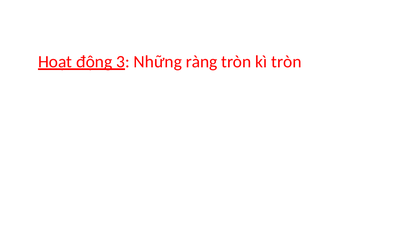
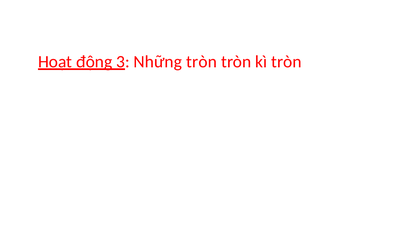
Những ràng: ràng -> tròn (202, 62)
